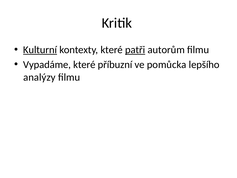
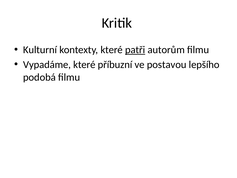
Kulturní underline: present -> none (40, 50)
pomůcka: pomůcka -> postavou (167, 64)
analýzy: analýzy -> podobá (39, 77)
